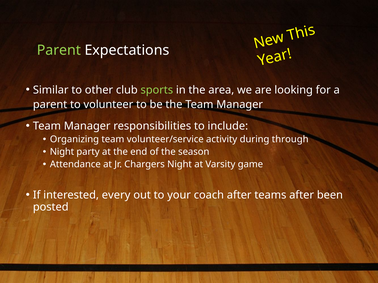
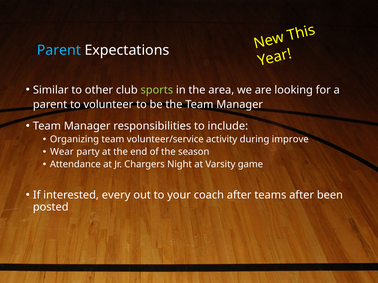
Parent colour: light green -> light blue (59, 50)
through: through -> improve (290, 140)
Night: Night -> Wear (62, 152)
